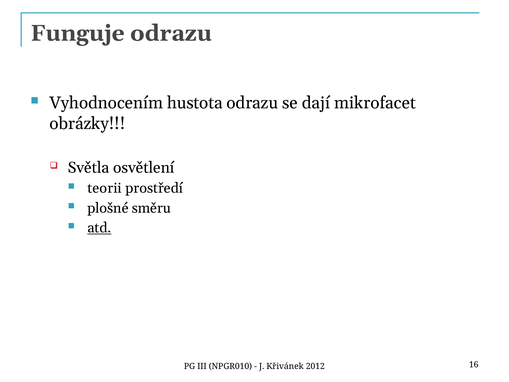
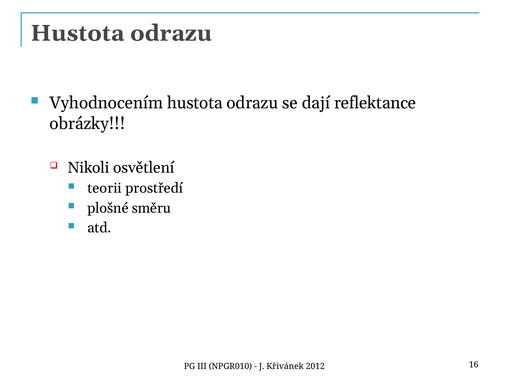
Funguje: Funguje -> Hustota (77, 33)
mikrofacet: mikrofacet -> reflektance (375, 103)
Světla: Světla -> Nikoli (89, 168)
atd underline: present -> none (99, 228)
